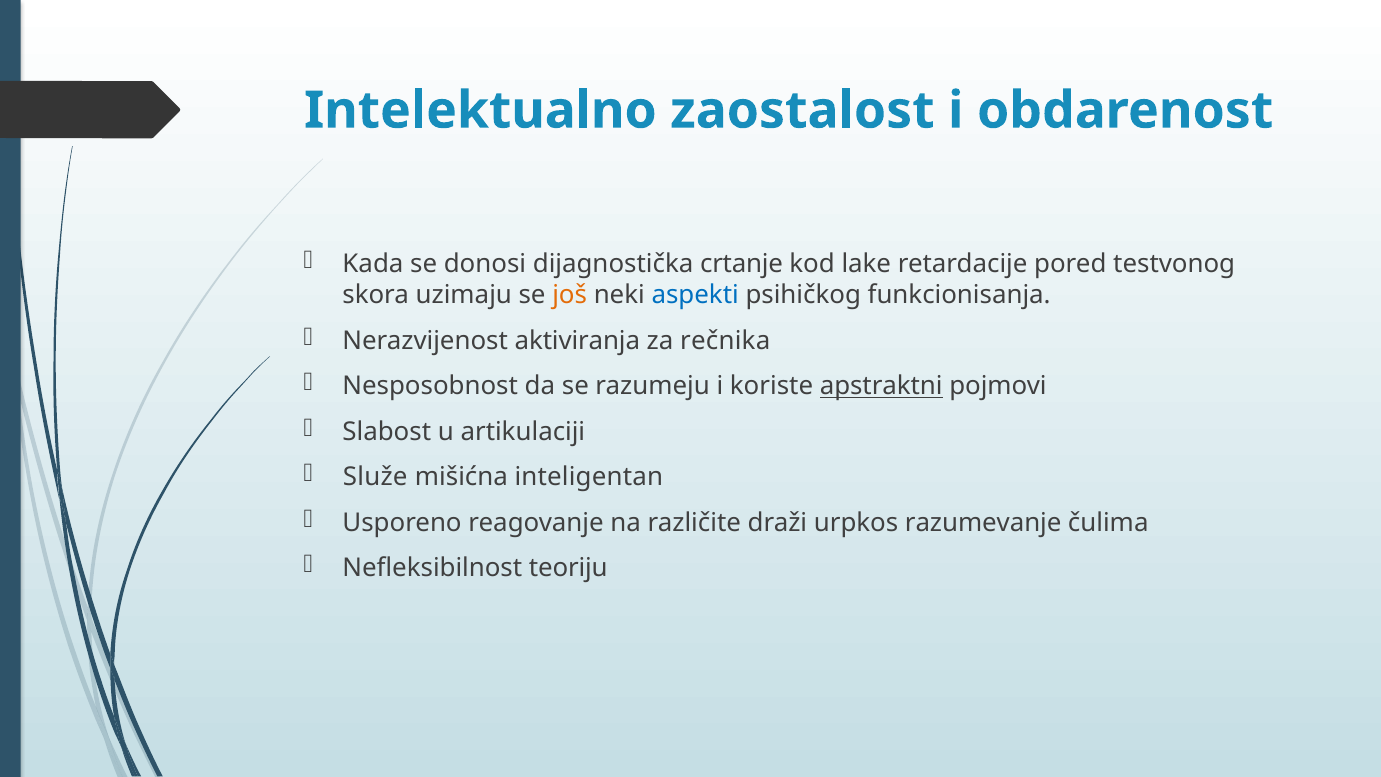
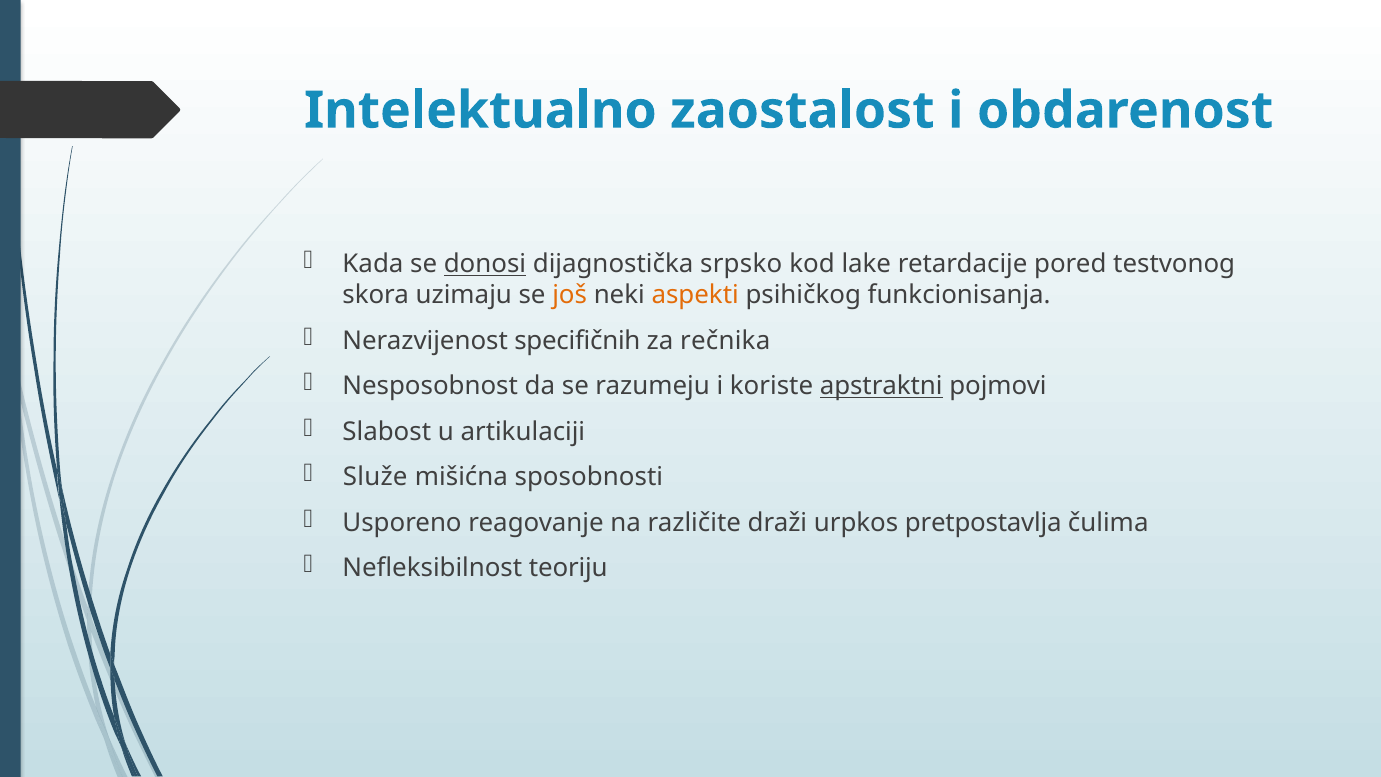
donosi underline: none -> present (485, 264)
crtanje: crtanje -> srpsko (741, 264)
aspekti colour: blue -> orange (695, 295)
aktiviranja: aktiviranja -> specifičnih (577, 341)
inteligentan: inteligentan -> sposobnosti (589, 477)
razumevanje: razumevanje -> pretpostavlja (983, 523)
